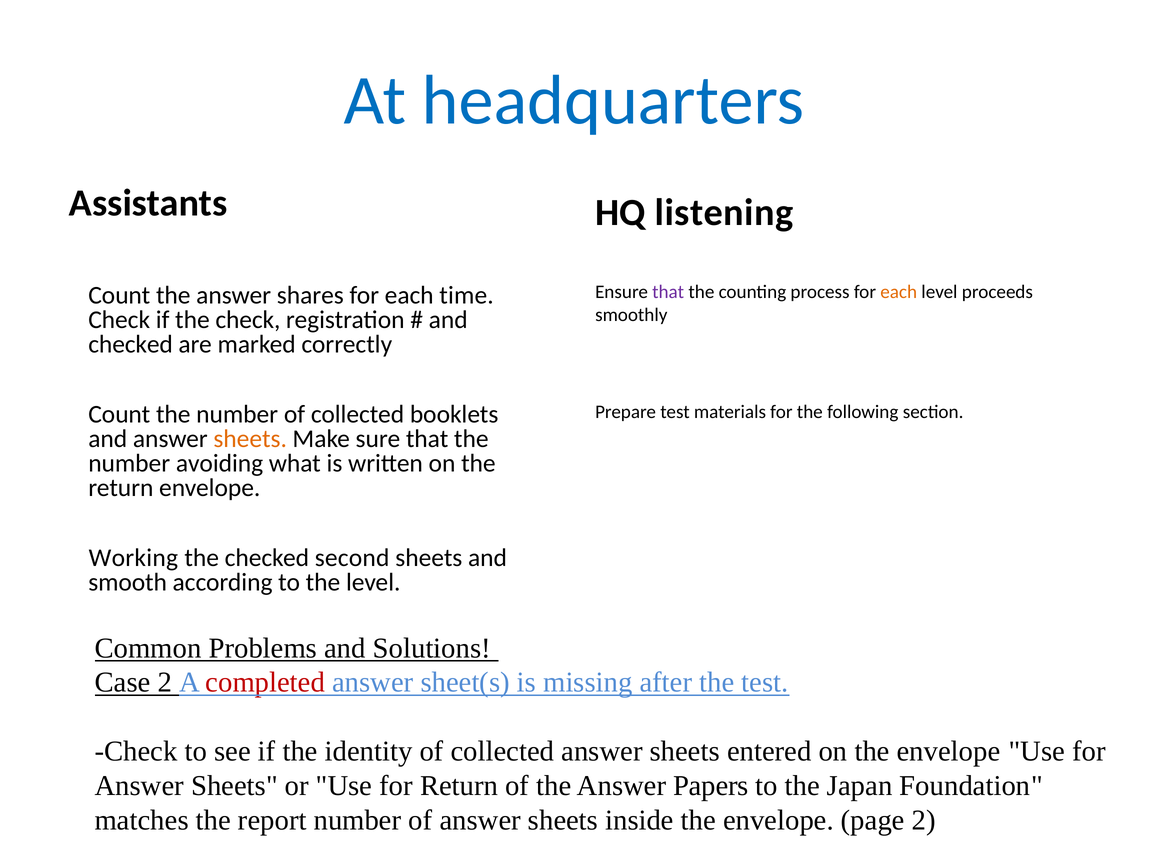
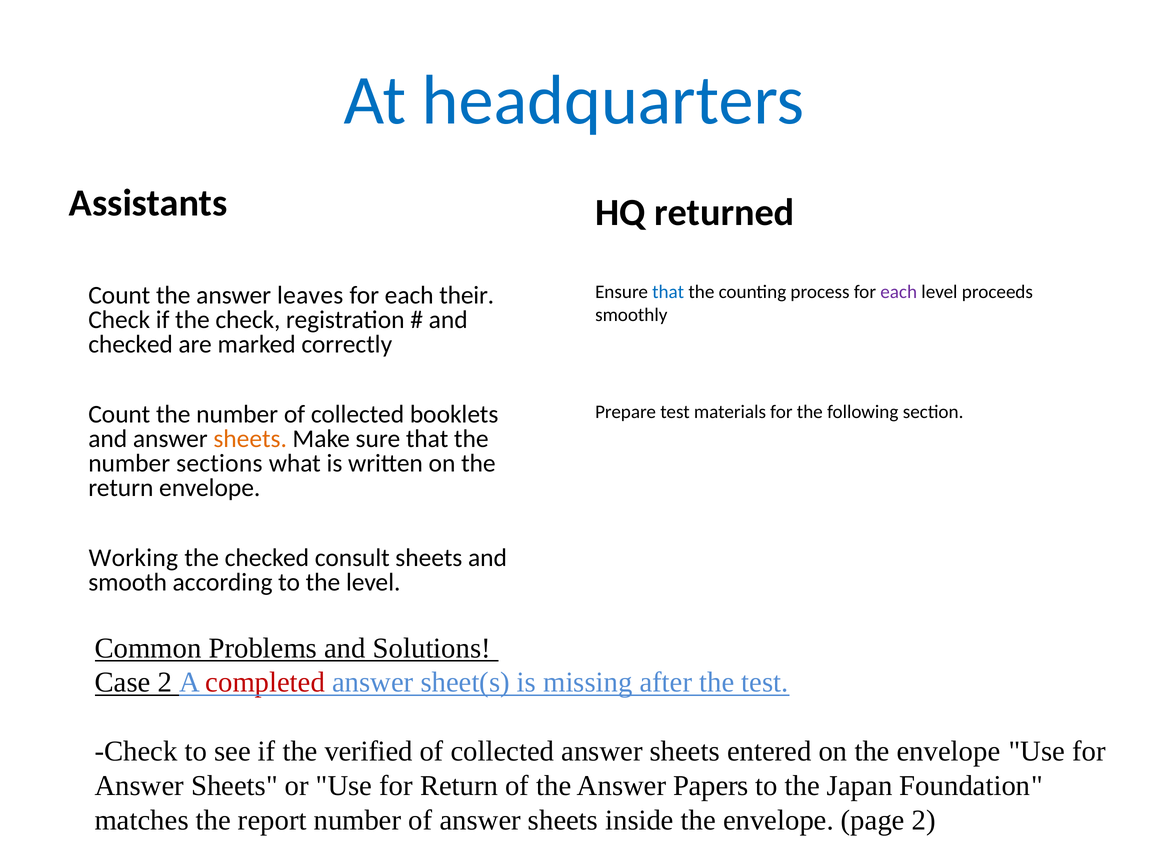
listening: listening -> returned (724, 213)
that colour: purple -> blue (668, 292)
each colour: orange -> purple (899, 292)
shares: shares -> leaves (310, 295)
time: time -> their (467, 295)
avoiding: avoiding -> sections (219, 463)
second: second -> consult (352, 558)
identity: identity -> verified (369, 751)
